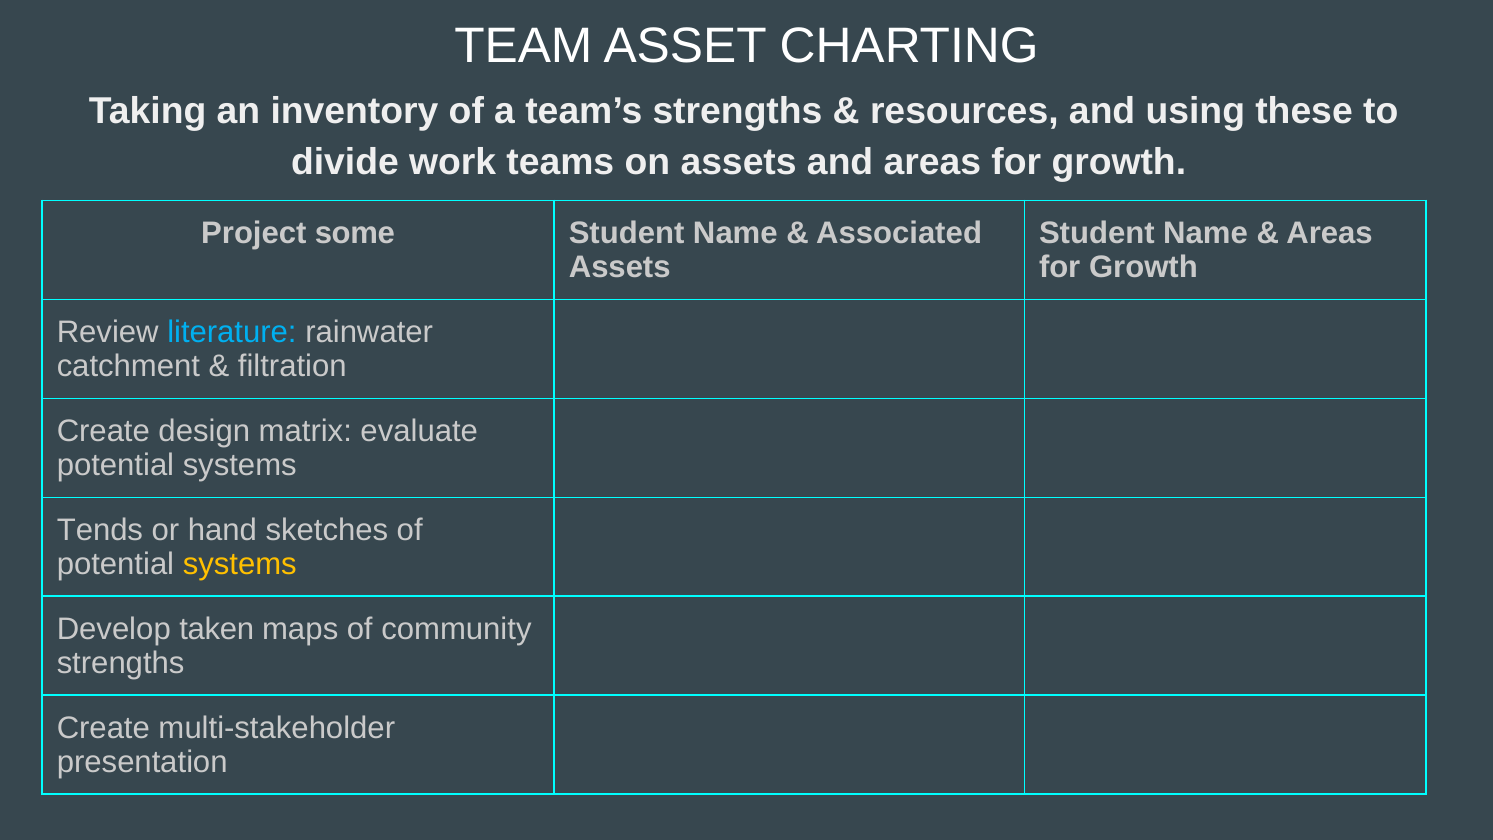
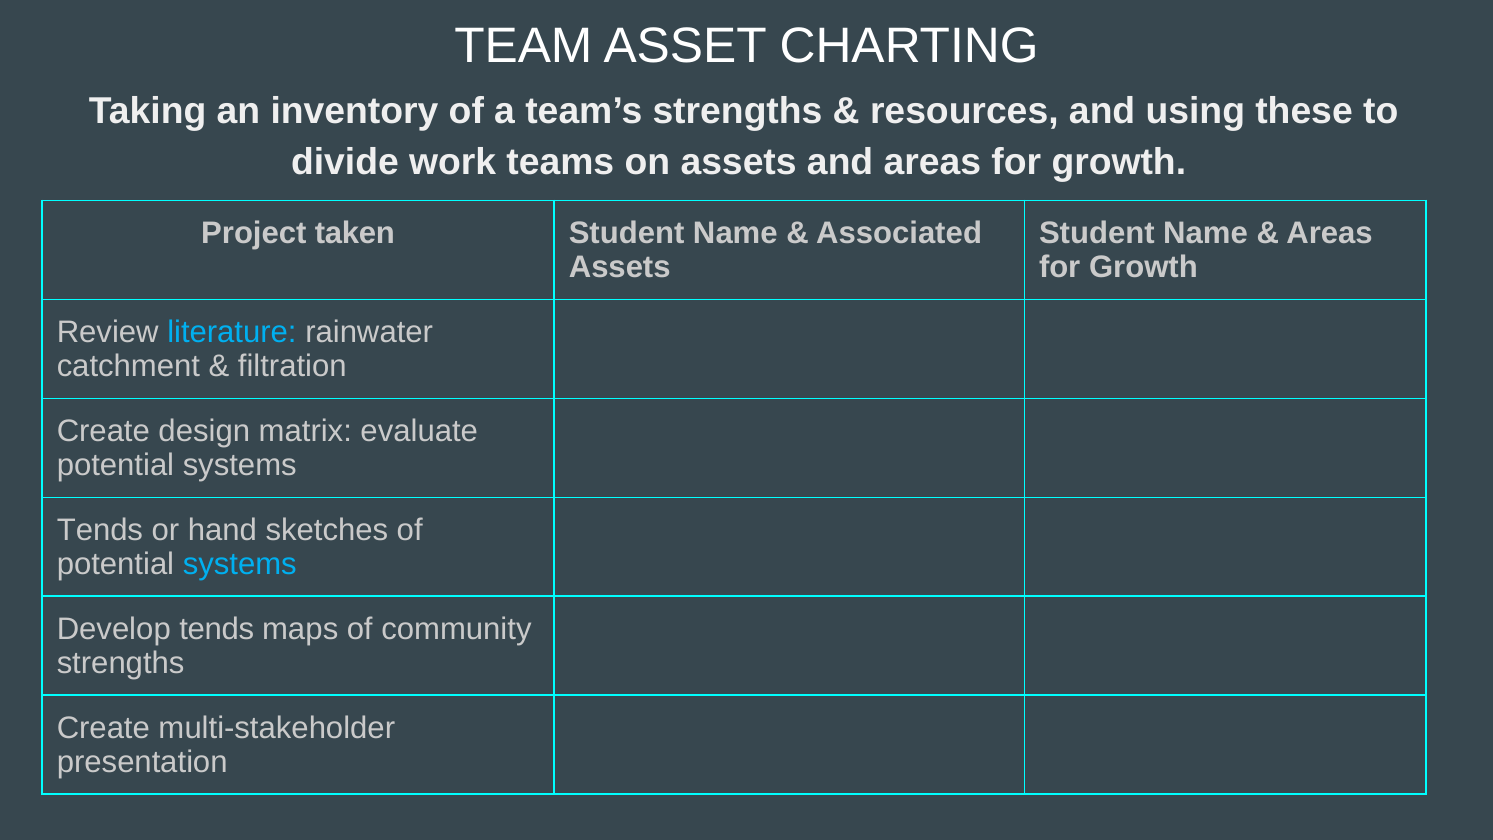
some: some -> taken (355, 233)
systems colour: yellow -> light blue (240, 564)
Develop taken: taken -> tends (217, 629)
